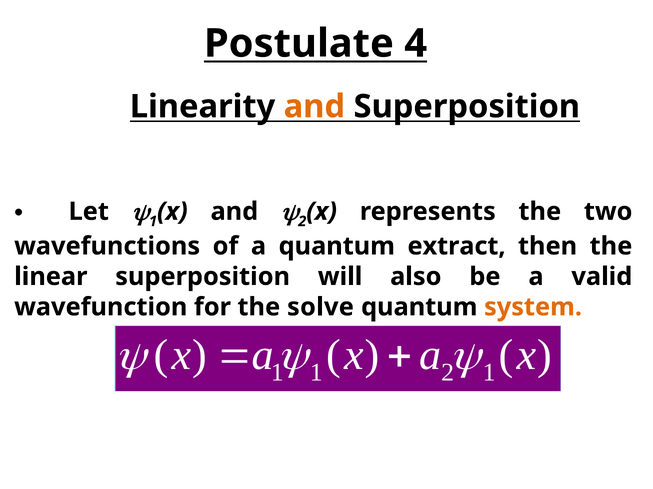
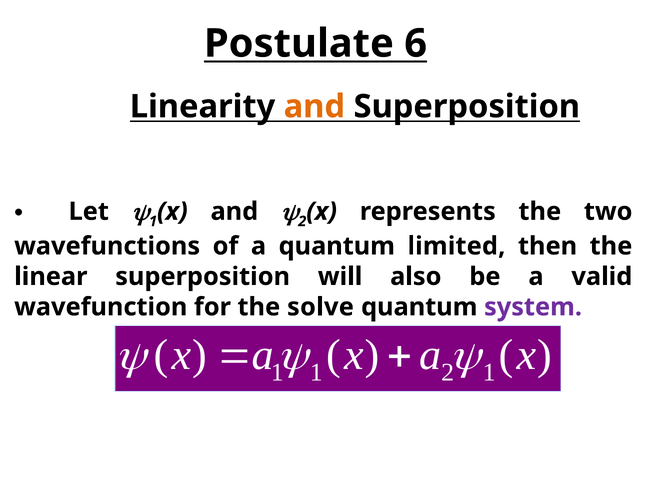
4: 4 -> 6 (416, 44)
extract: extract -> limited (456, 246)
system colour: orange -> purple (533, 307)
